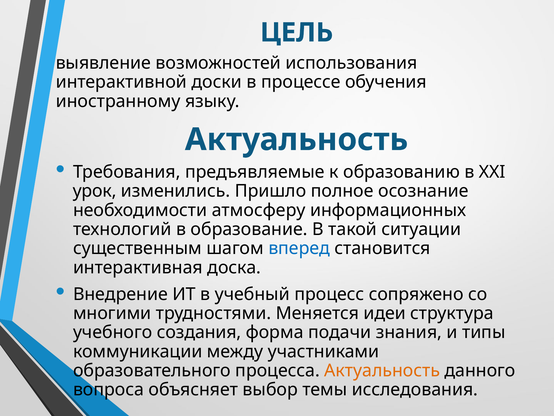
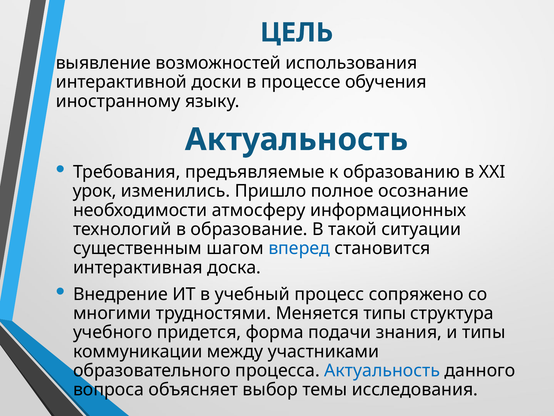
Меняется идеи: идеи -> типы (385, 313)
создания: создания -> придется (199, 332)
Актуальность colour: orange -> blue (382, 370)
